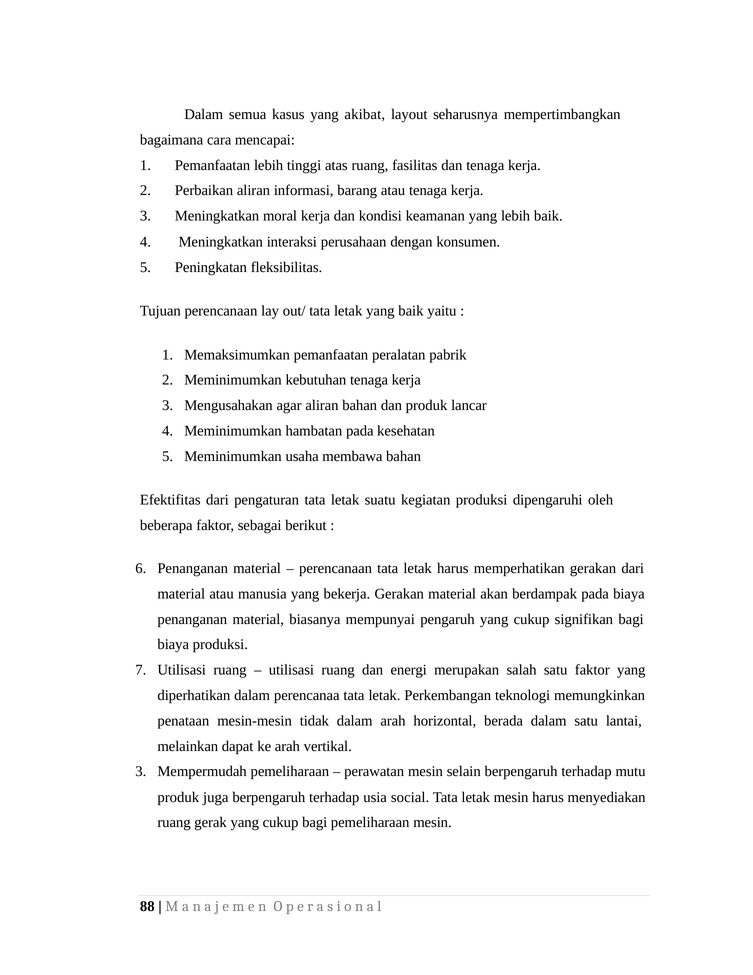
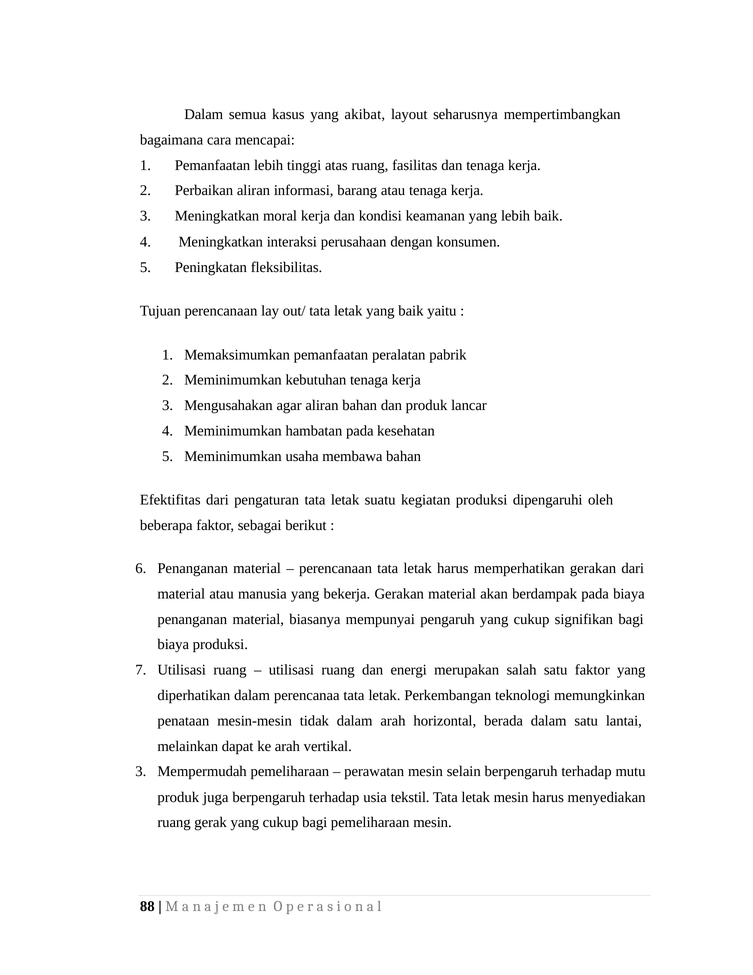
social: social -> tekstil (410, 797)
